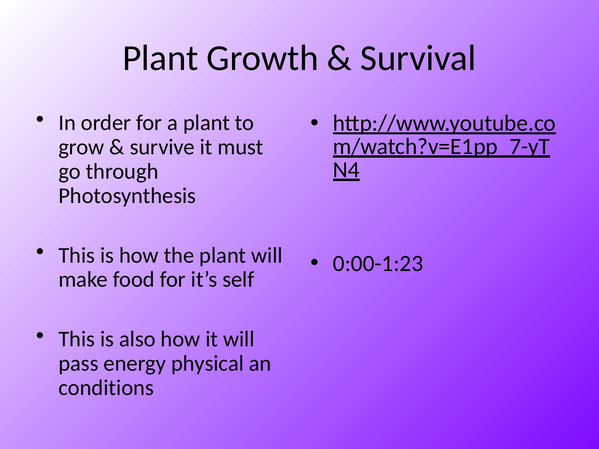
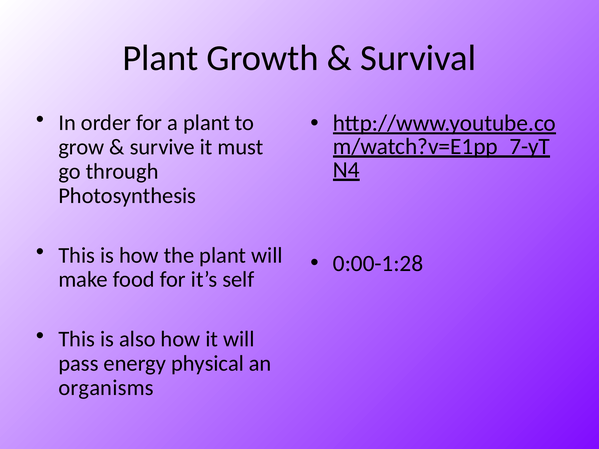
0:00-1:23: 0:00-1:23 -> 0:00-1:28 (378, 263)
conditions: conditions -> organisms (106, 388)
